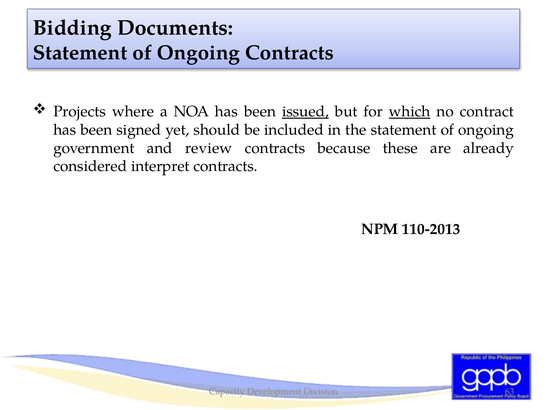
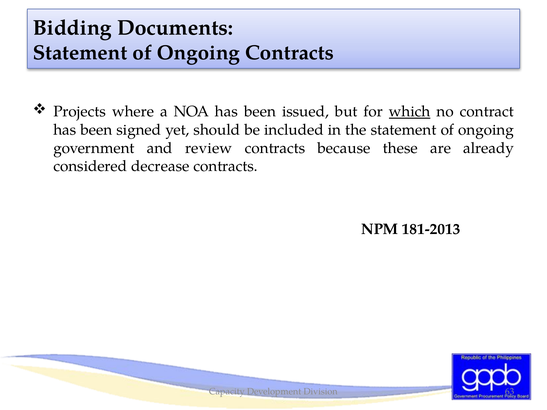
issued underline: present -> none (305, 112)
interpret: interpret -> decrease (160, 166)
110-2013: 110-2013 -> 181-2013 (431, 229)
